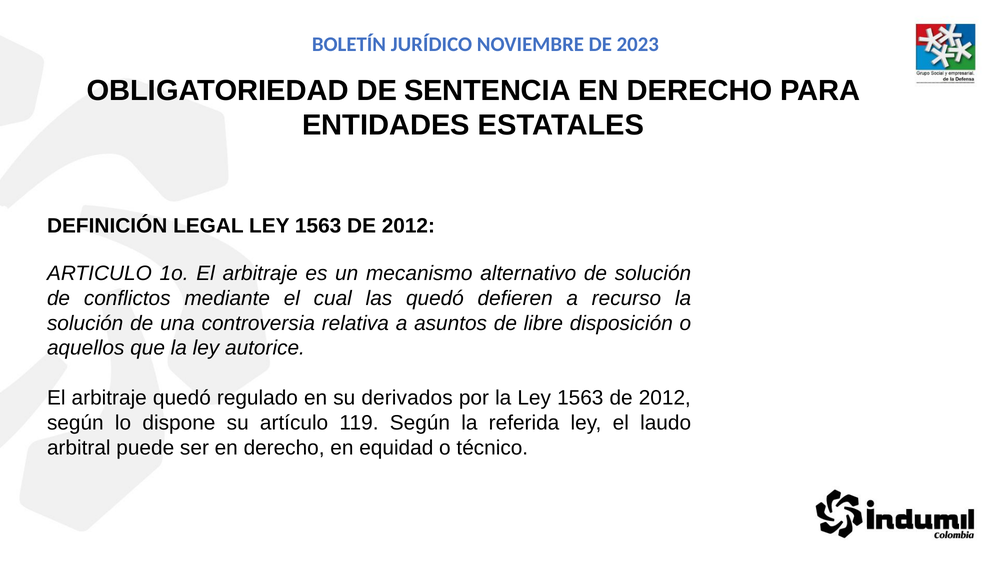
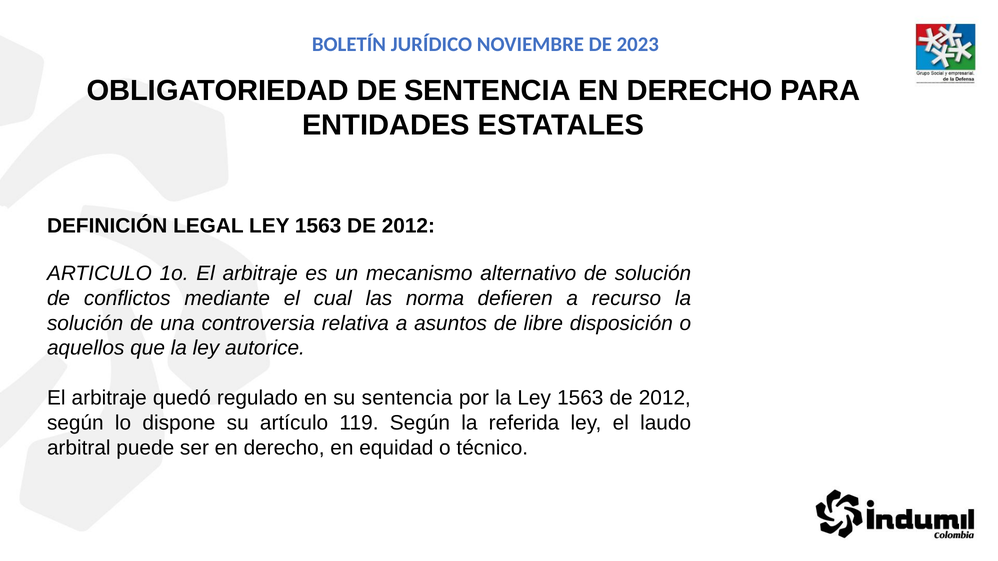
las quedó: quedó -> norma (435, 298)
su derivados: derivados -> sentencia (407, 398)
